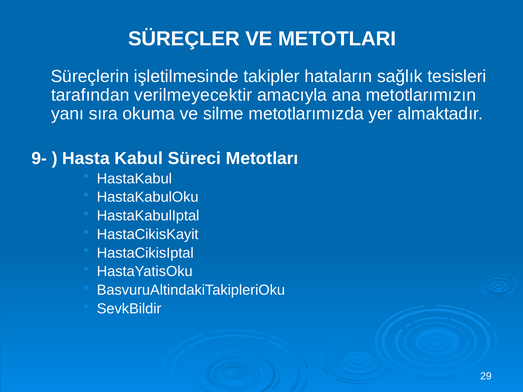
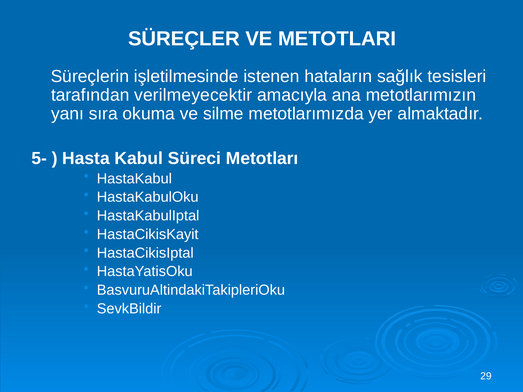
takipler: takipler -> istenen (272, 76)
9-: 9- -> 5- (39, 159)
